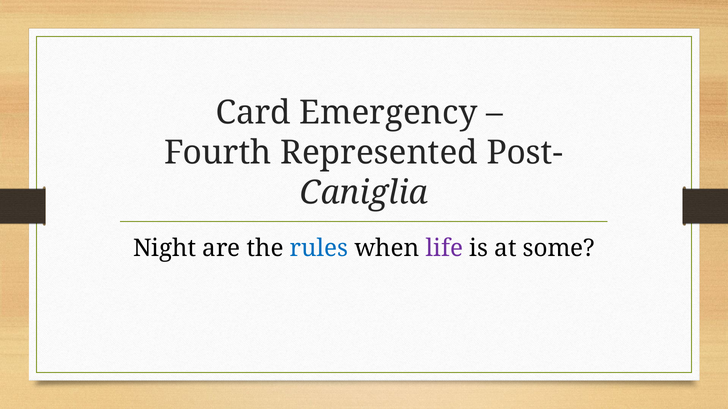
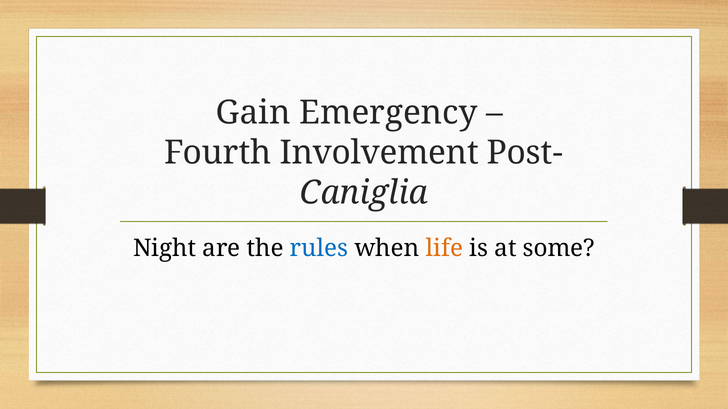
Card: Card -> Gain (253, 113)
Represented: Represented -> Involvement (379, 153)
life colour: purple -> orange (445, 249)
